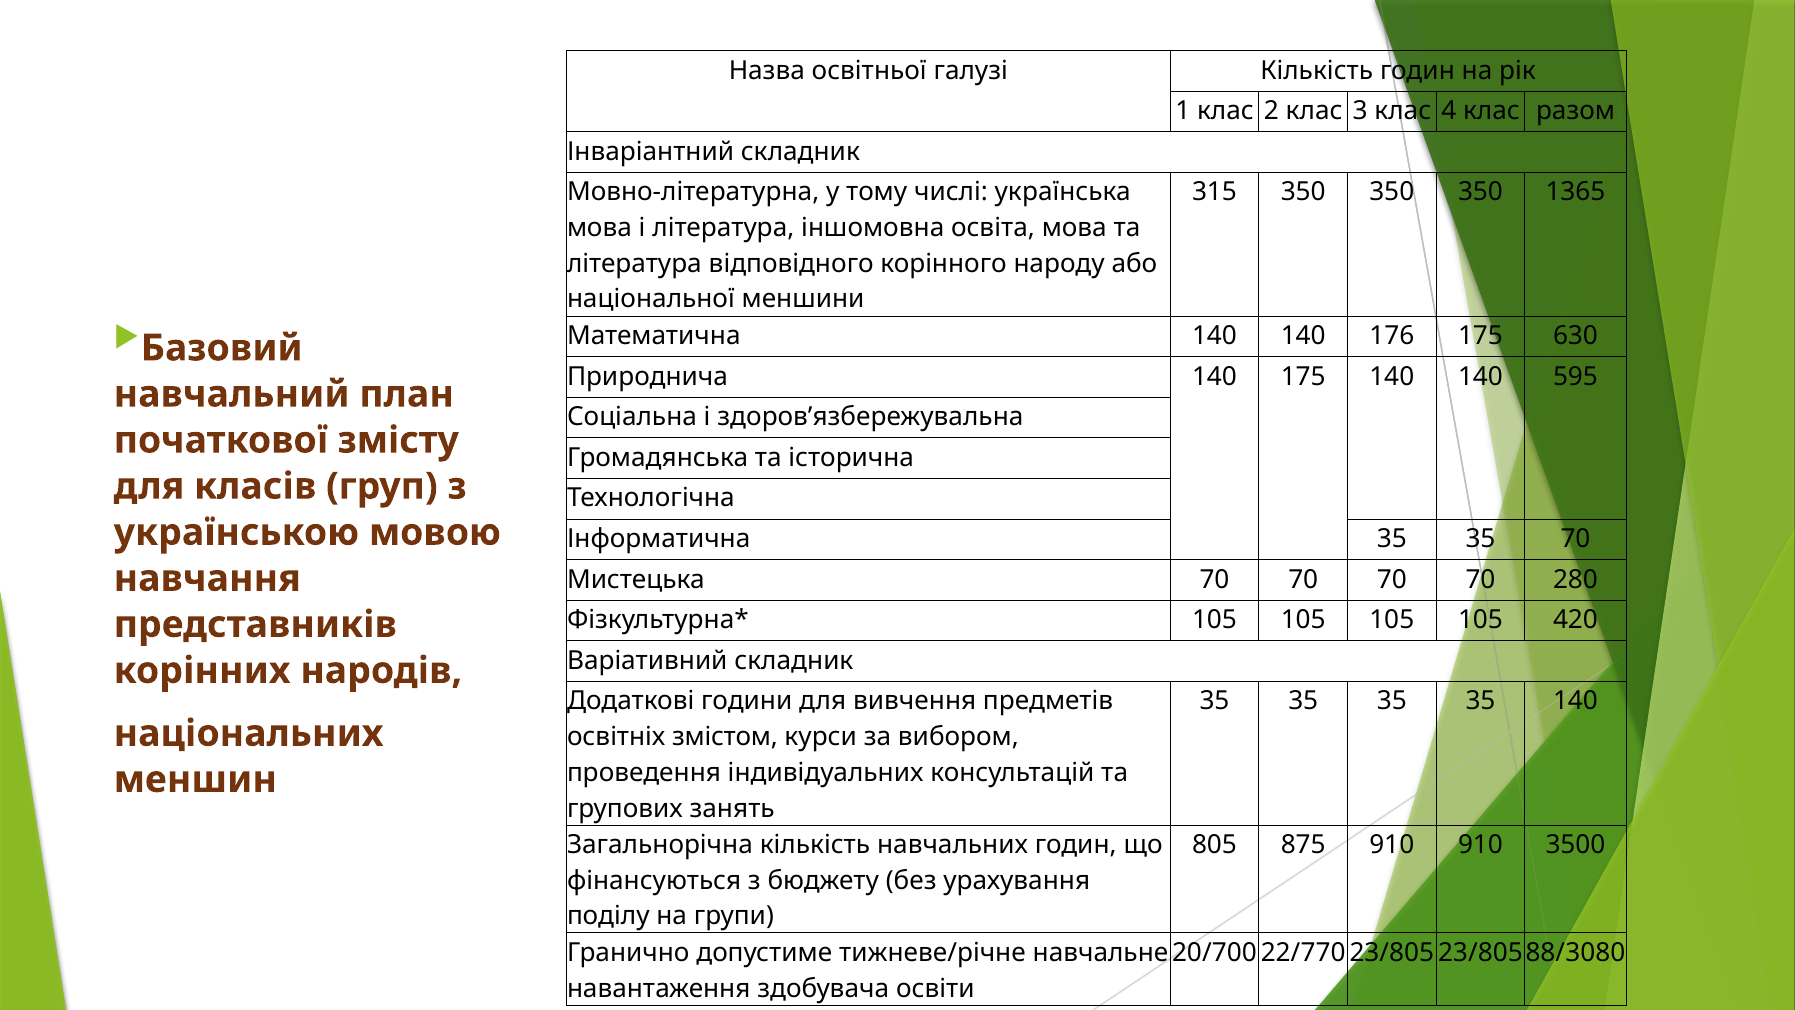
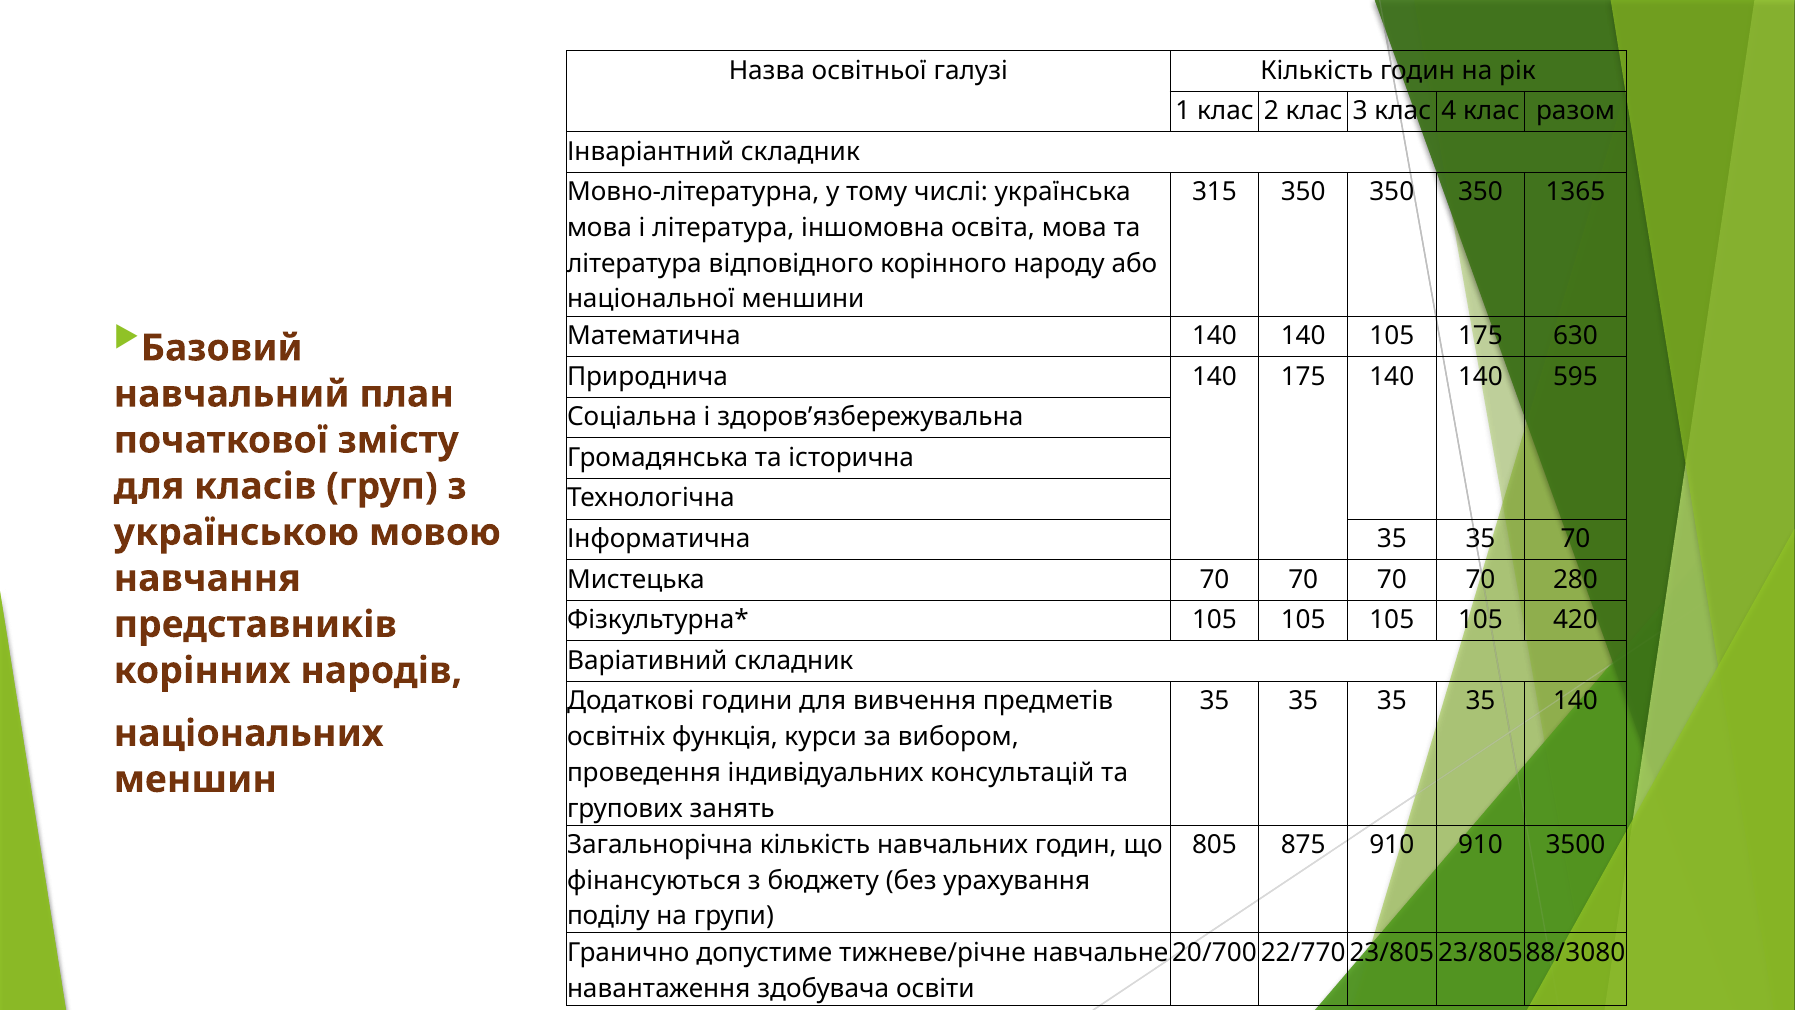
140 176: 176 -> 105 (1392, 336)
змістом: змістом -> функція (725, 737)
